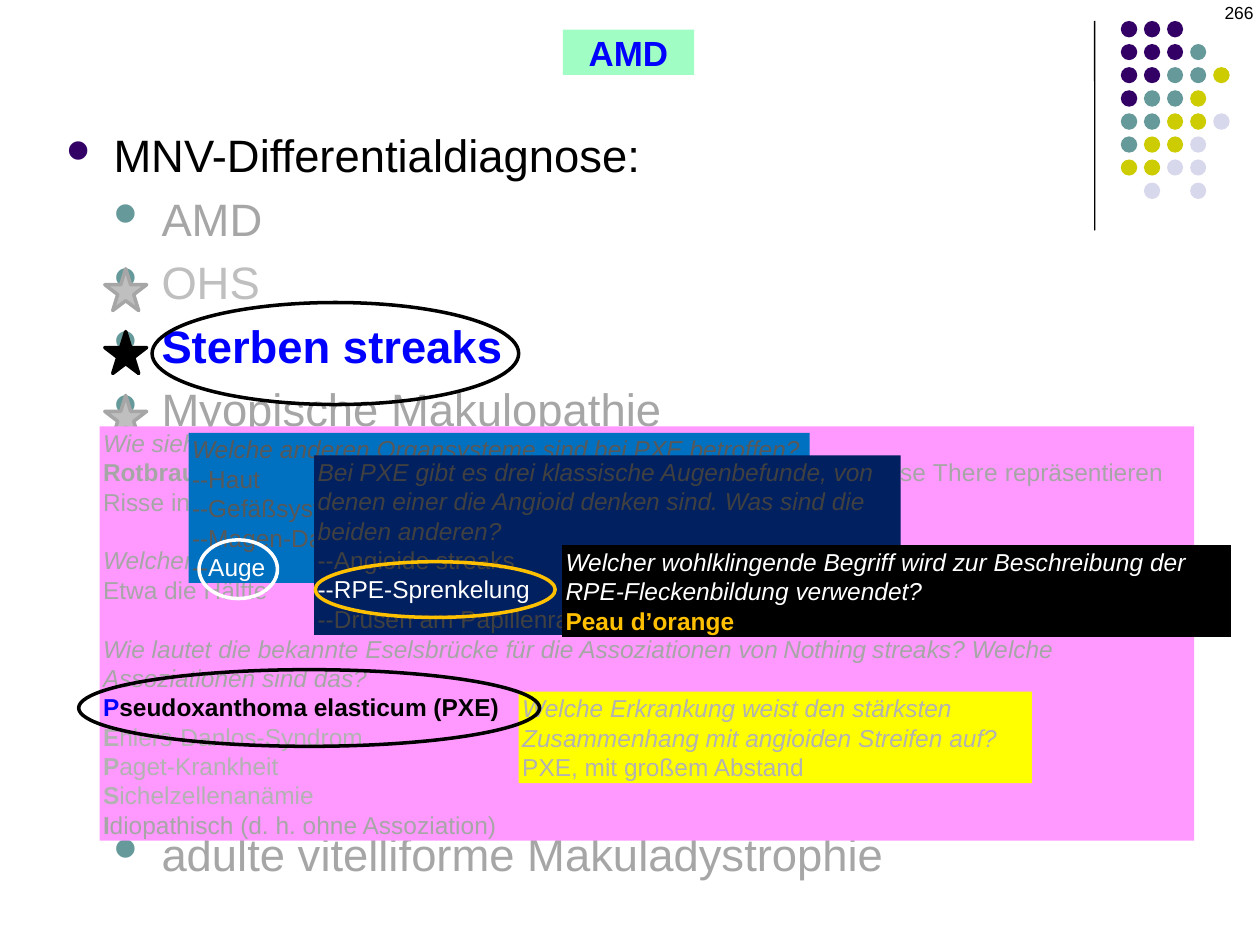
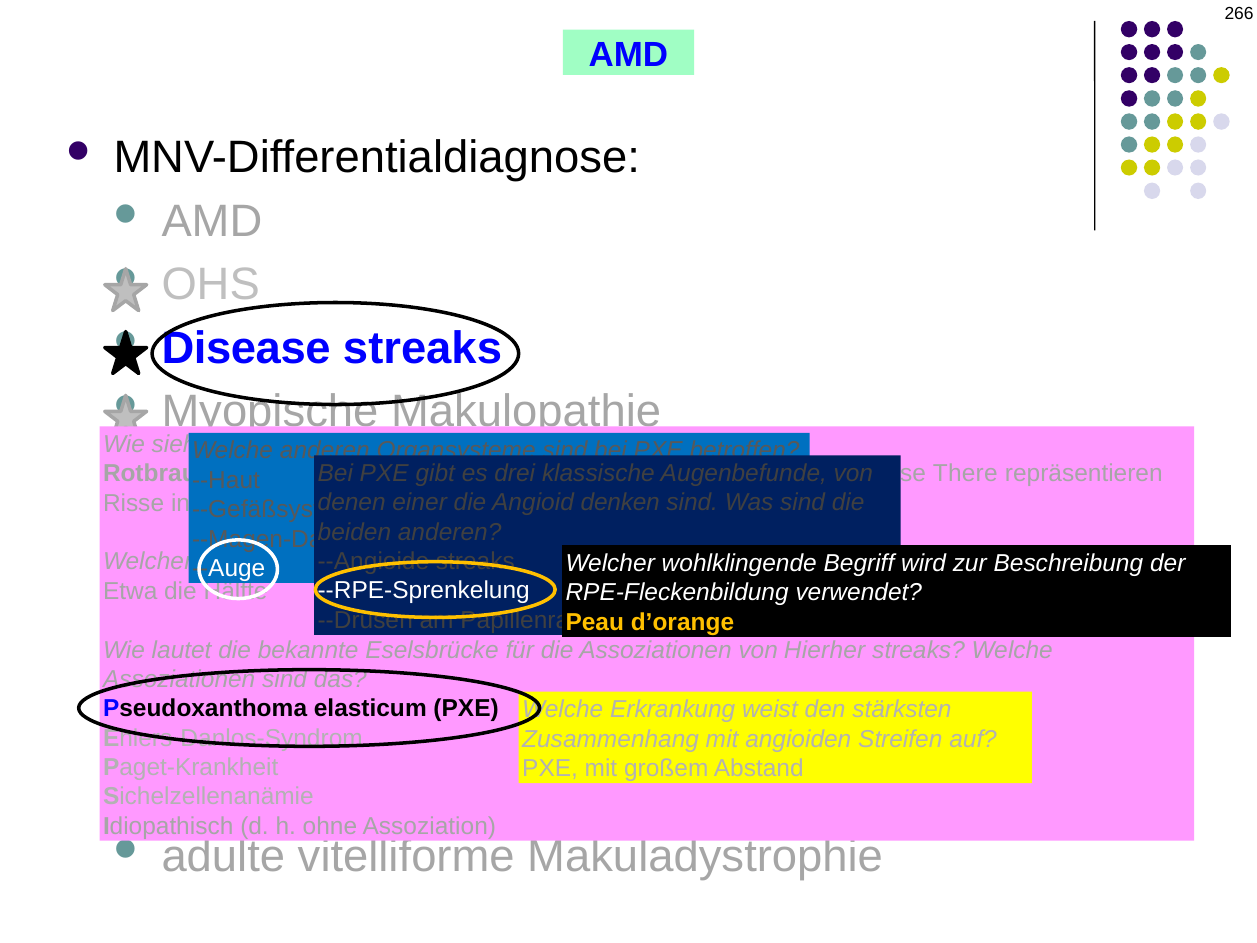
Sterben: Sterben -> Disease (246, 348)
Nothing: Nothing -> Hierher (825, 650)
